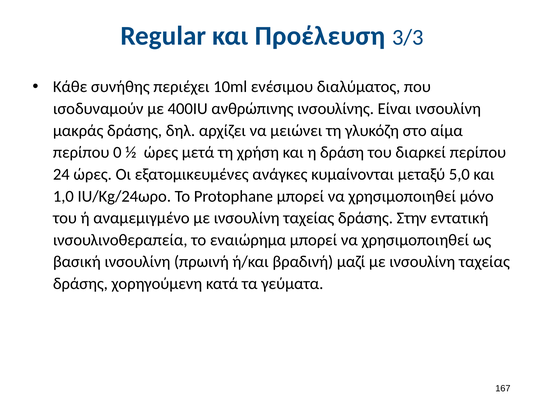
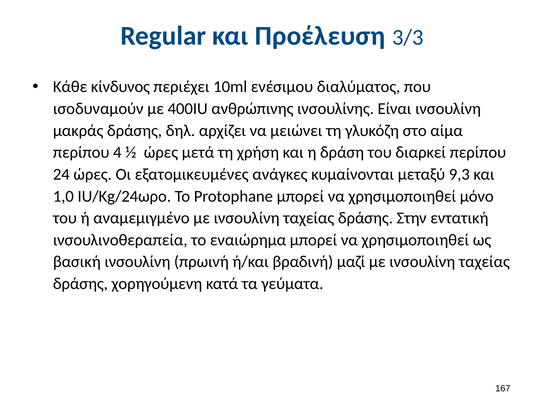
συνήθης: συνήθης -> κίνδυνος (120, 87)
0: 0 -> 4 (117, 153)
5,0: 5,0 -> 9,3 (459, 174)
